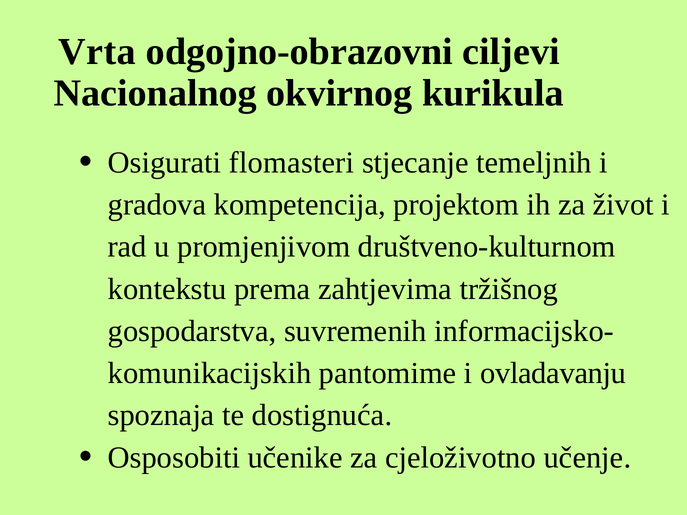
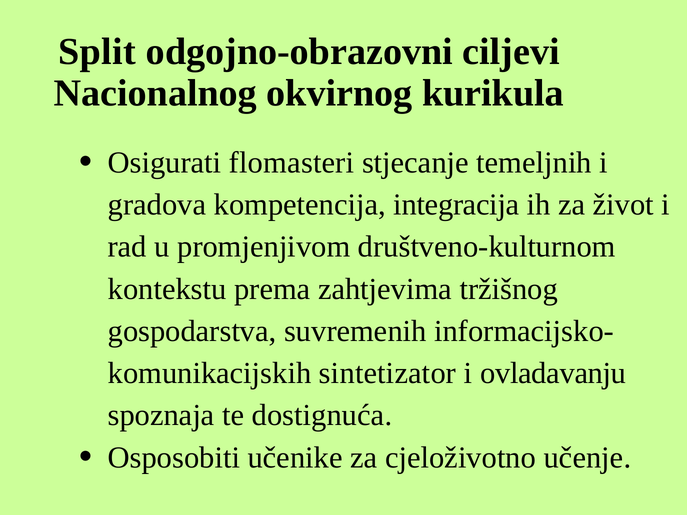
Vrta: Vrta -> Split (97, 52)
projektom: projektom -> integracija (456, 205)
pantomime: pantomime -> sintetizator (388, 373)
